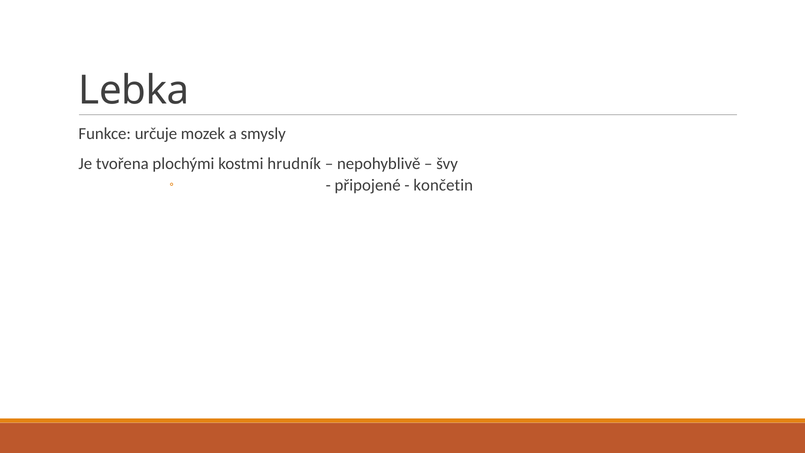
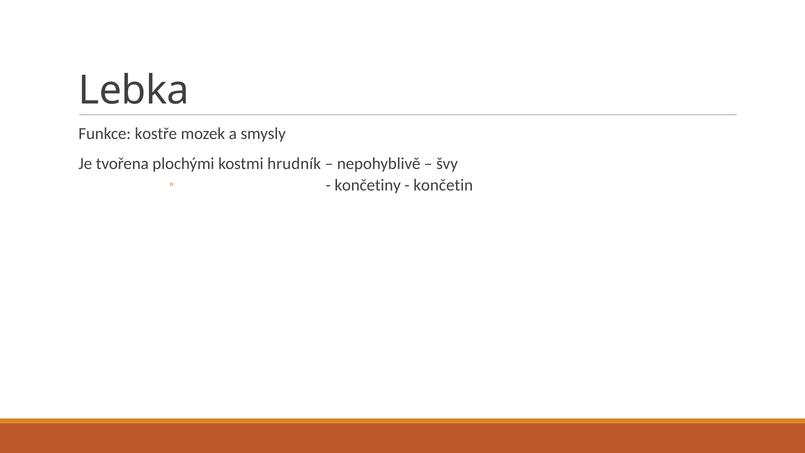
určuje: určuje -> kostře (156, 134)
připojené: připojené -> končetiny (368, 185)
